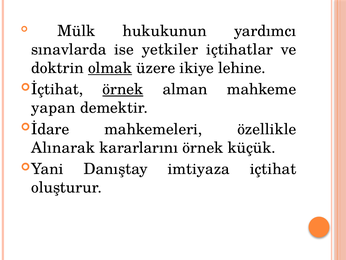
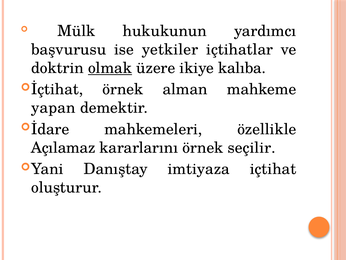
sınavlarda: sınavlarda -> başvurusu (69, 49)
lehine: lehine -> kalıba (242, 68)
örnek underline: present -> none (123, 89)
Alınarak: Alınarak -> Açılamaz (63, 147)
küçük: küçük -> seçilir (252, 147)
